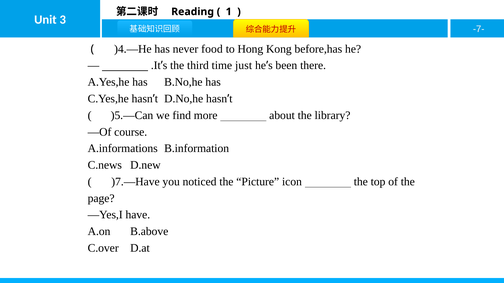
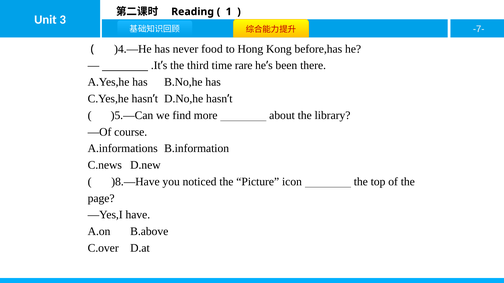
just: just -> rare (244, 66)
)7.—Have: )7.—Have -> )8.—Have (135, 182)
